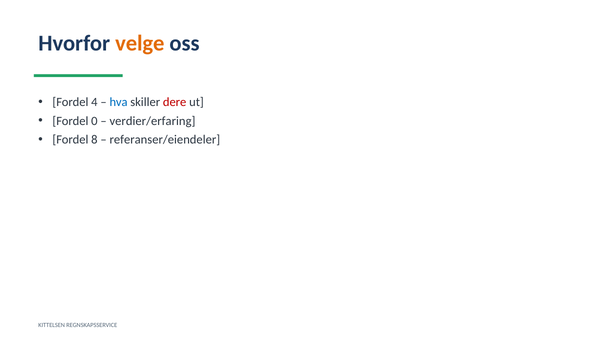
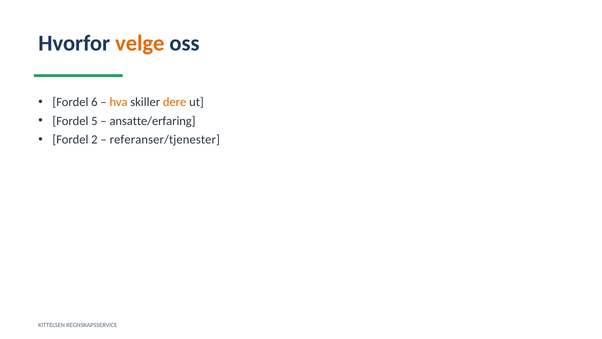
4: 4 -> 6 (94, 102)
hva colour: blue -> orange (119, 102)
dere colour: red -> orange (175, 102)
0: 0 -> 5 (94, 121)
verdier/erfaring: verdier/erfaring -> ansatte/erfaring (153, 121)
8: 8 -> 2 (94, 140)
referanser/eiendeler: referanser/eiendeler -> referanser/tjenester (165, 140)
